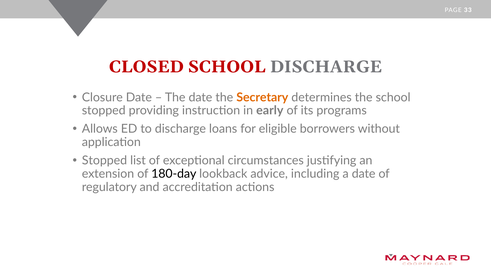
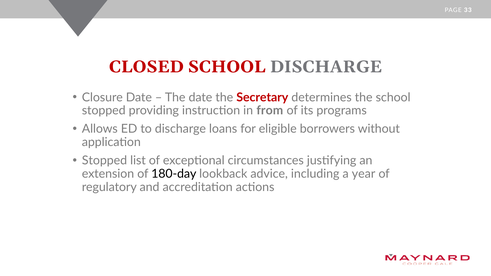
Secretary colour: orange -> red (262, 97)
early: early -> from (270, 111)
a date: date -> year (364, 174)
